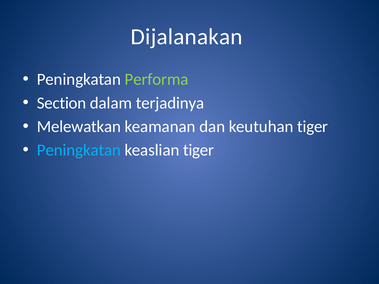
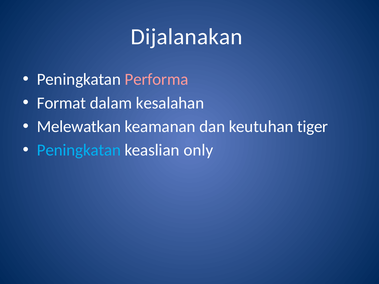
Performa colour: light green -> pink (157, 80)
Section: Section -> Format (62, 103)
terjadinya: terjadinya -> kesalahan (170, 103)
keaslian tiger: tiger -> only (198, 150)
